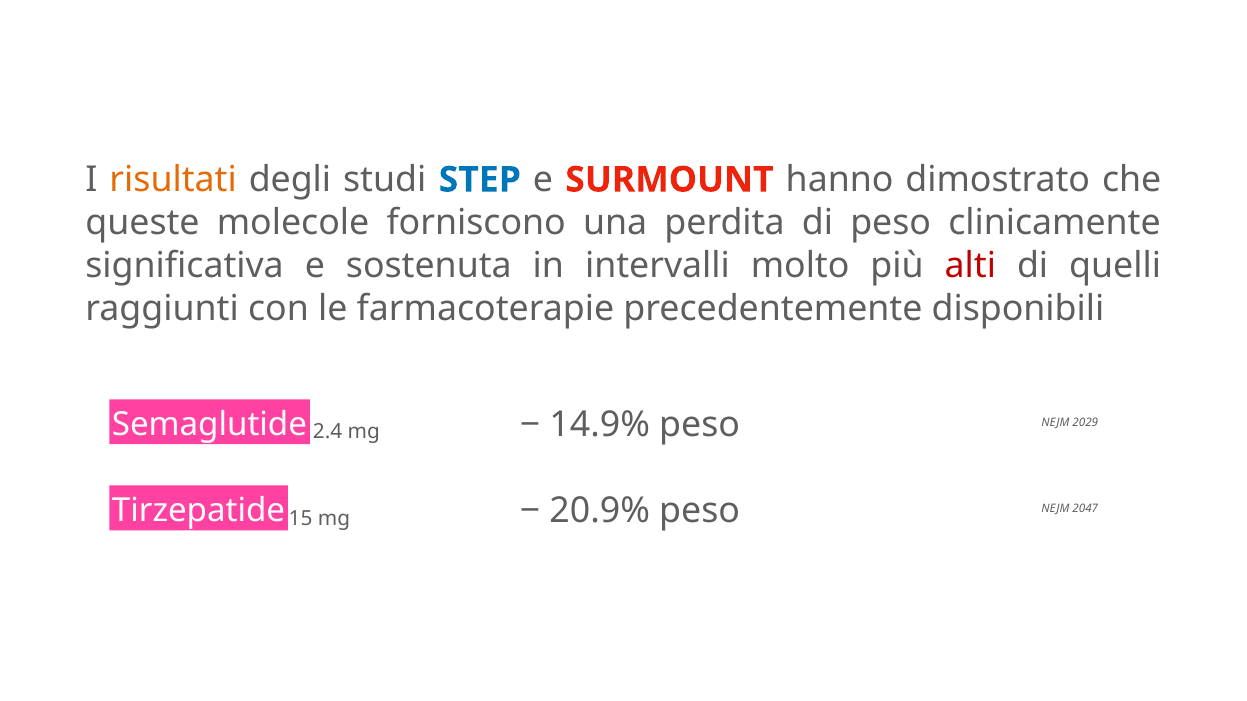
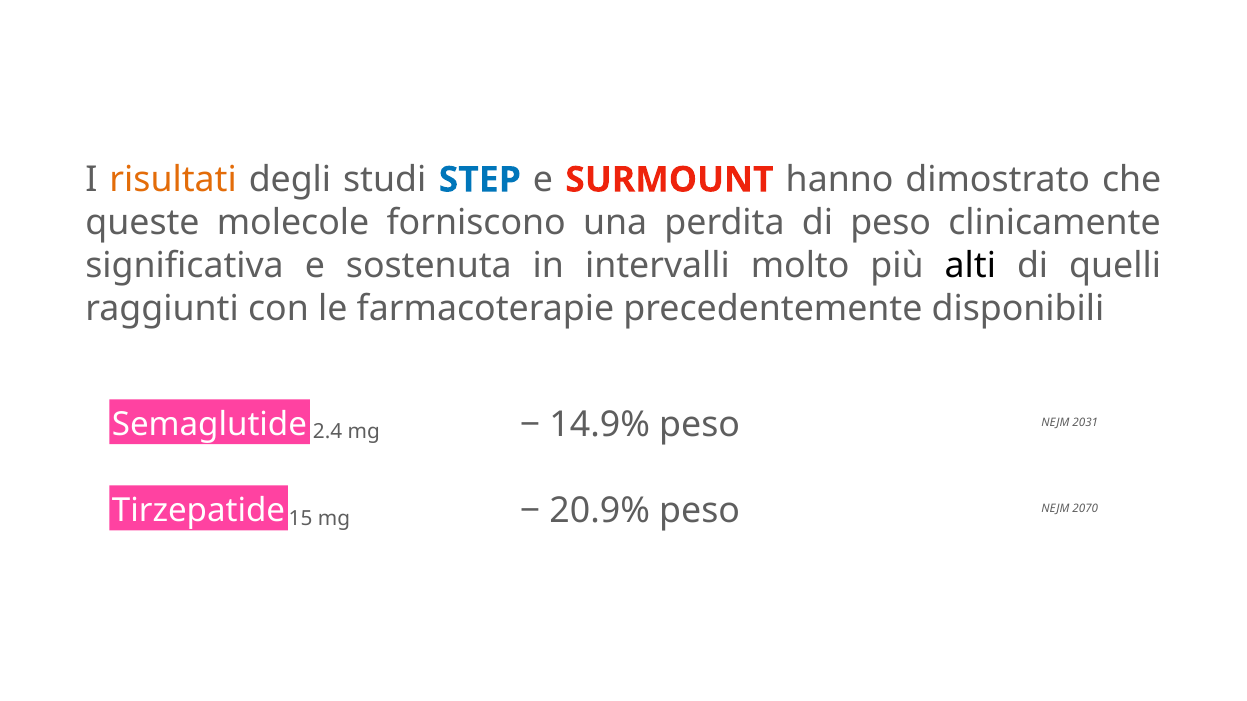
alti colour: red -> black (970, 266)
2029: 2029 -> 2031 (1085, 423)
2047: 2047 -> 2070 (1085, 509)
